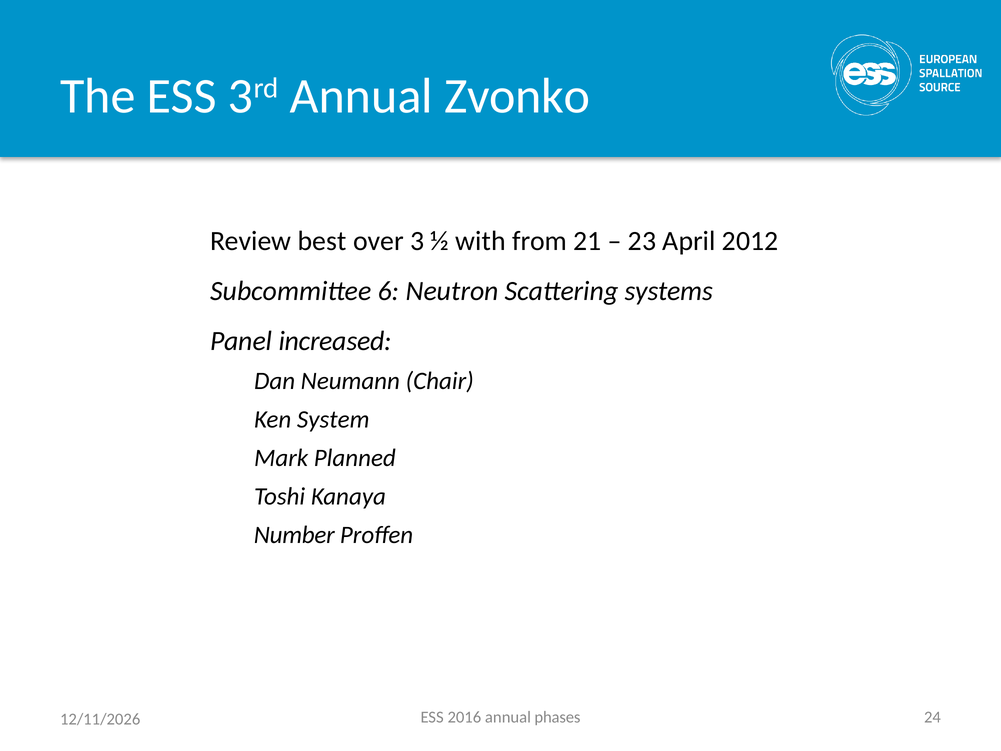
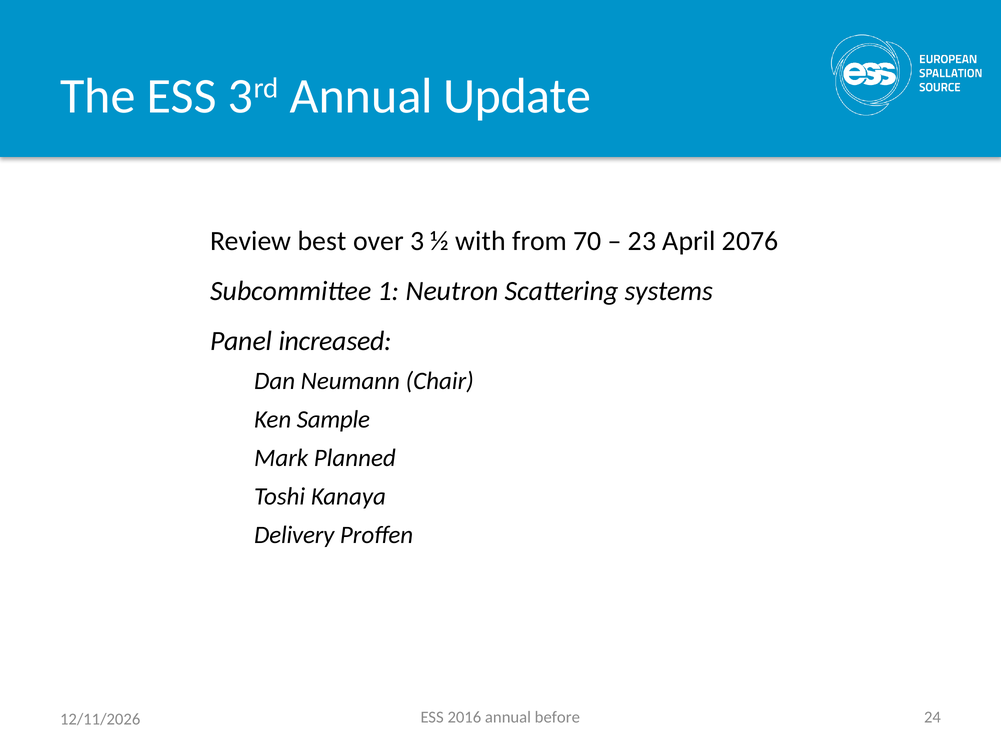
Zvonko: Zvonko -> Update (517, 96)
21: 21 -> 70 (587, 241)
2012: 2012 -> 2076 (750, 241)
6: 6 -> 1 (388, 291)
System: System -> Sample (333, 419)
Number: Number -> Delivery (294, 535)
phases: phases -> before (557, 717)
